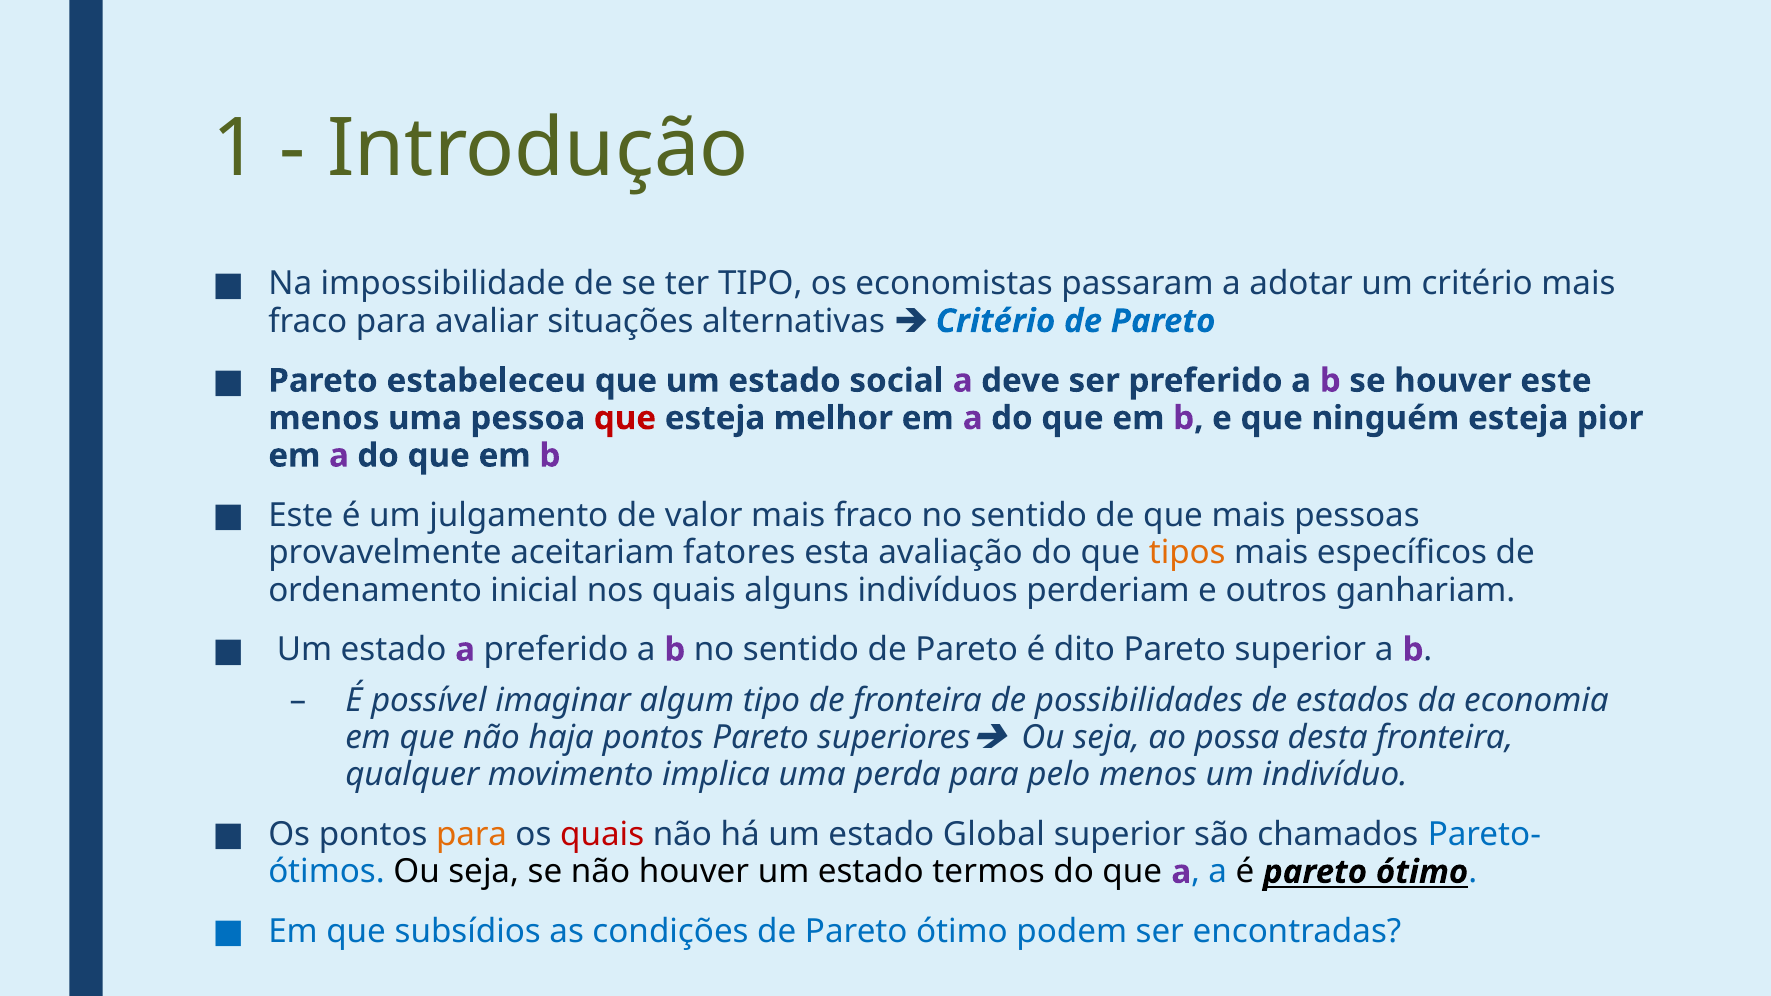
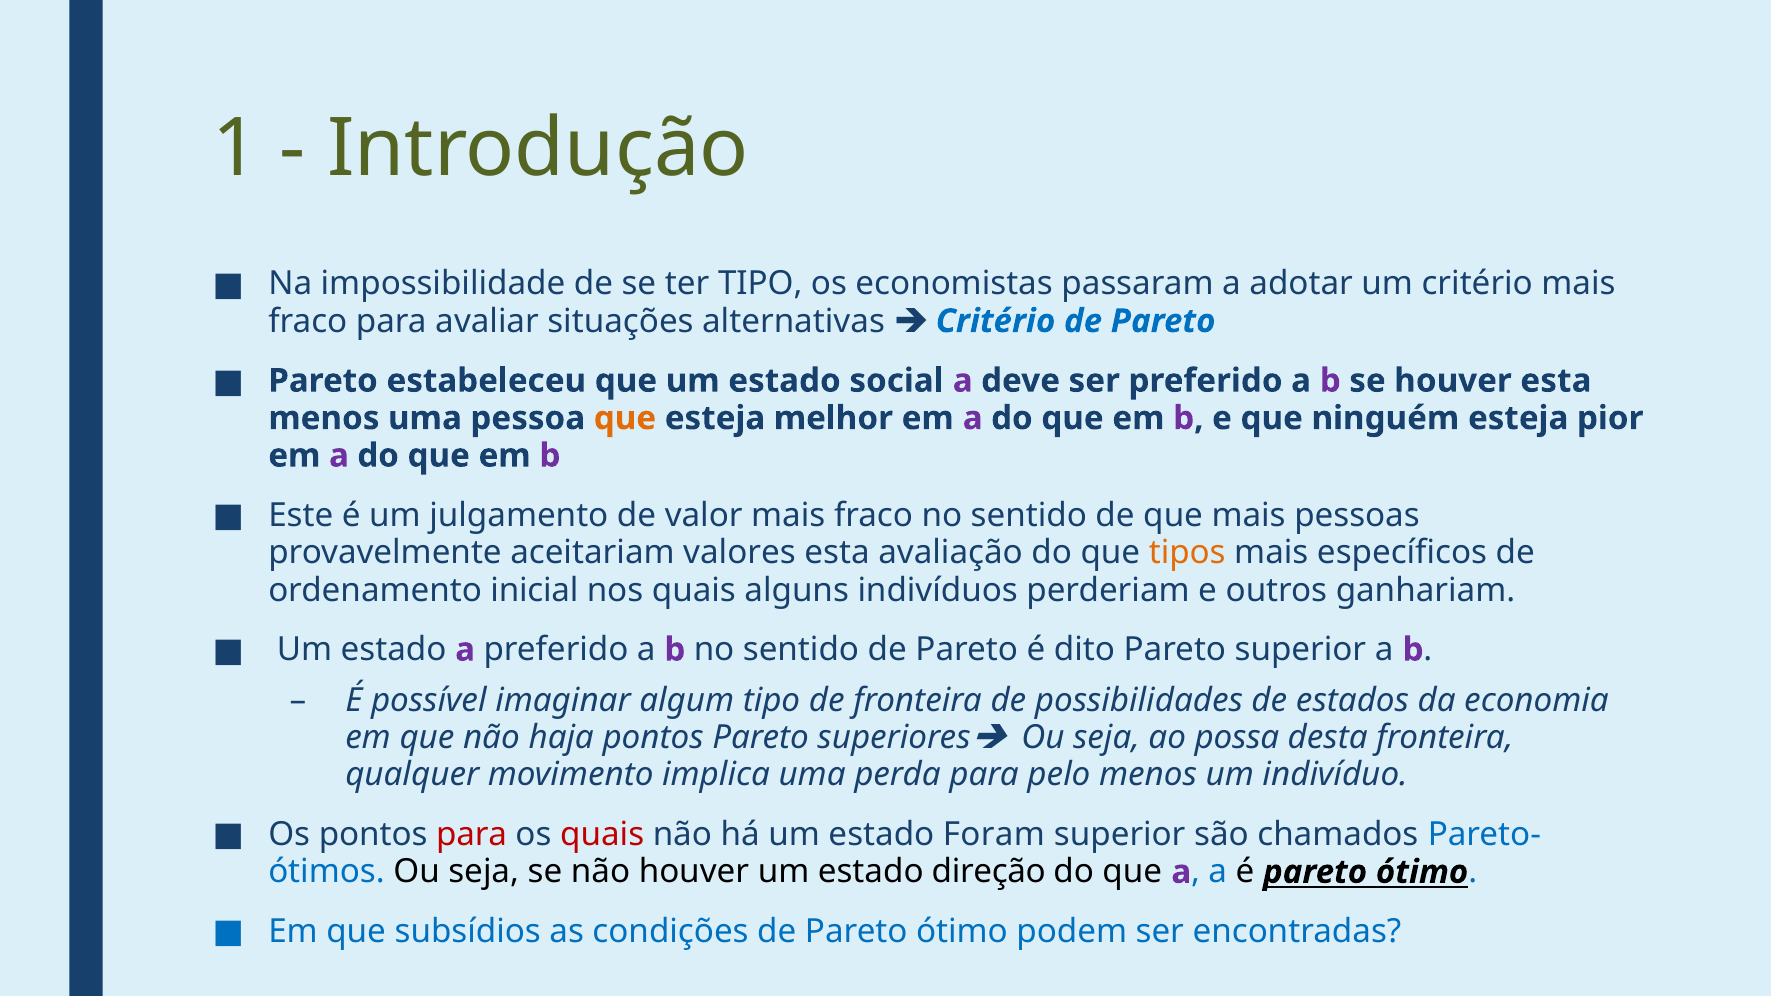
houver este: este -> esta (1556, 381)
que colour: red -> orange (625, 418)
fatores: fatores -> valores (740, 553)
para colour: orange -> red (472, 835)
Global: Global -> Foram (994, 835)
termos: termos -> direção (989, 872)
